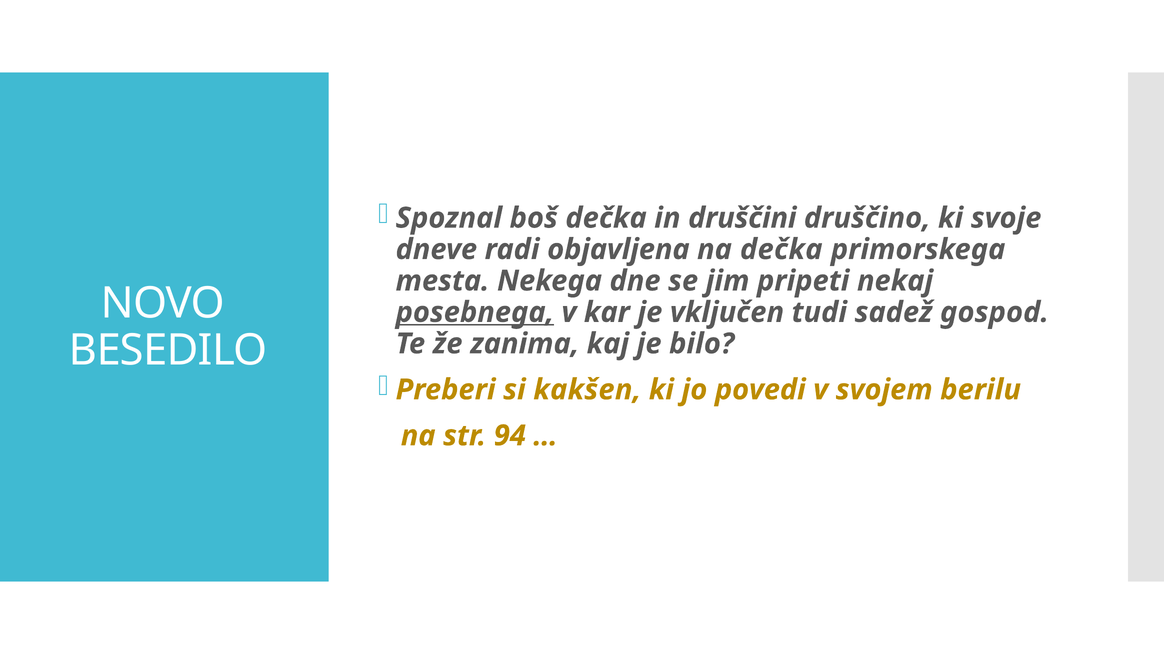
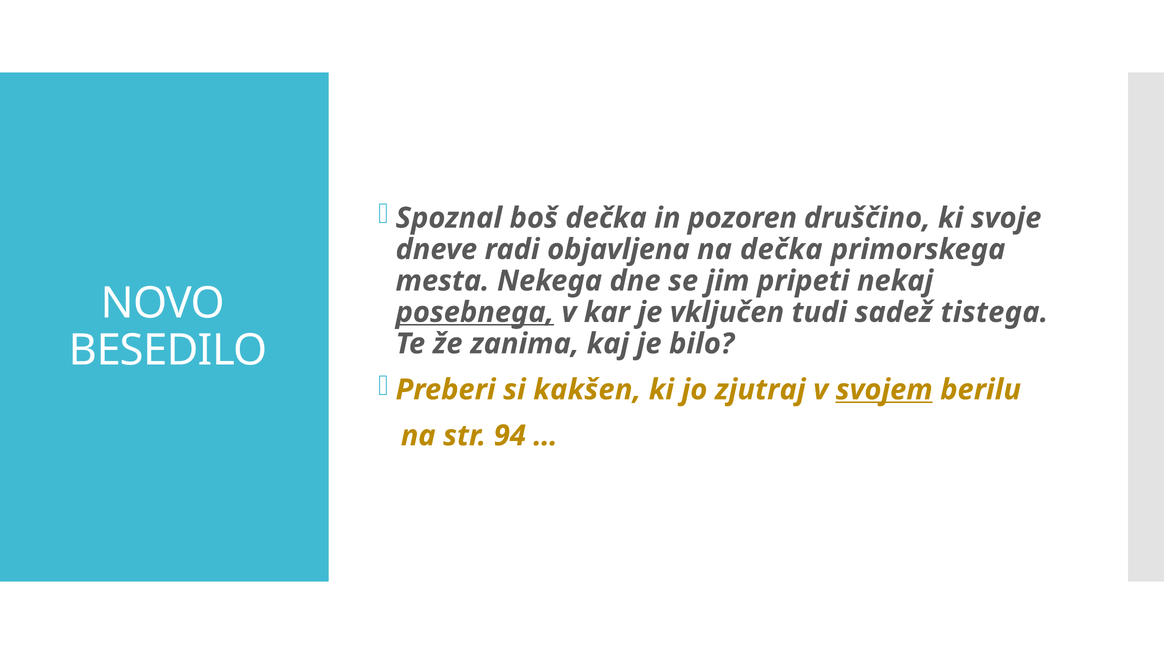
druščini: druščini -> pozoren (742, 218)
gospod: gospod -> tistega (994, 312)
povedi: povedi -> zjutraj (760, 390)
svojem underline: none -> present (884, 390)
